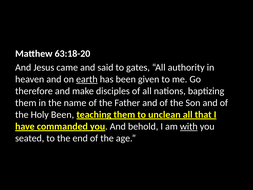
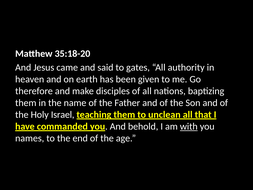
63:18-20: 63:18-20 -> 35:18-20 (72, 54)
earth underline: present -> none (87, 79)
Holy Been: Been -> Israel (63, 115)
seated: seated -> names (30, 138)
